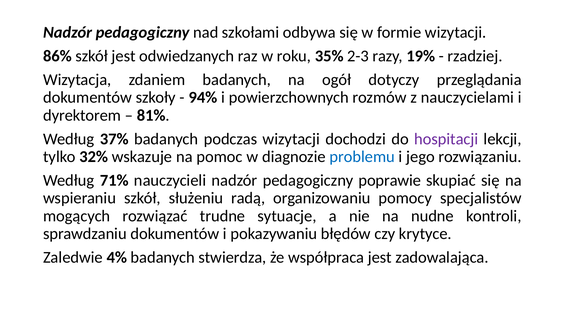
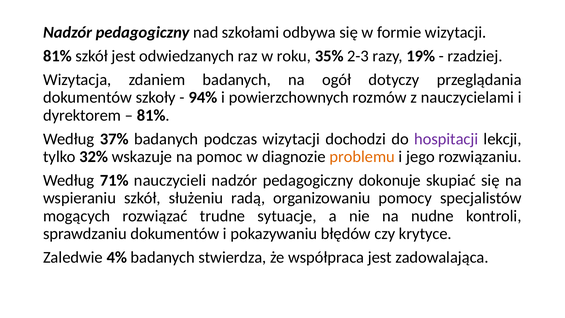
86%: 86% -> 81% (57, 56)
problemu colour: blue -> orange (362, 157)
poprawie: poprawie -> dokonuje (390, 180)
